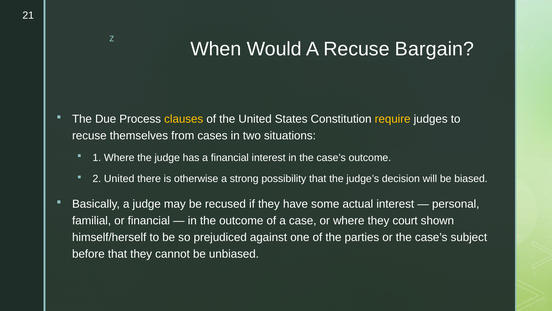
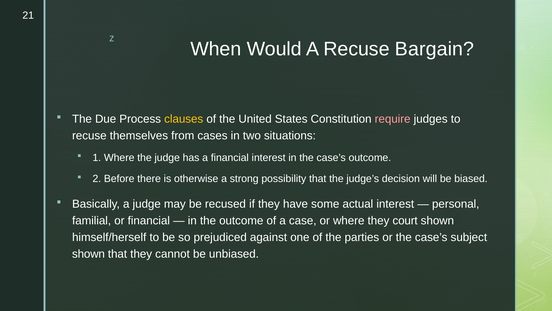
require colour: yellow -> pink (393, 119)
2 United: United -> Before (119, 179)
before: before -> shown (88, 253)
